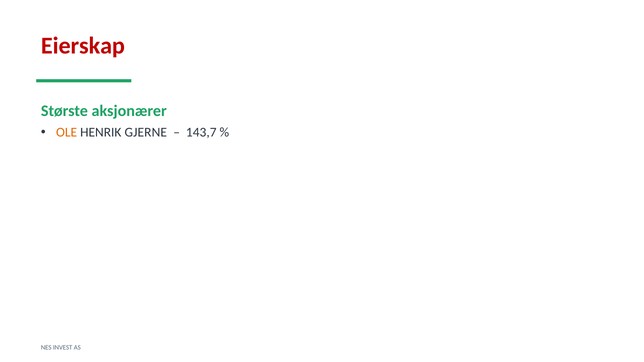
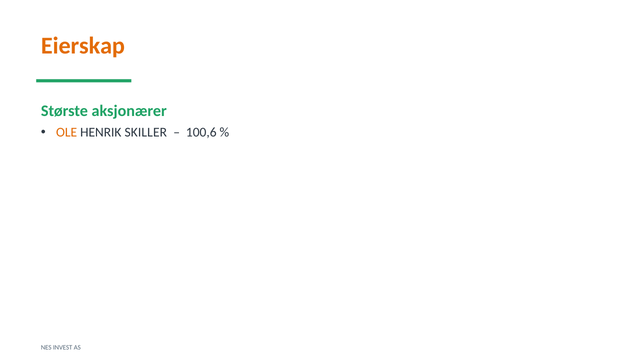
Eierskap colour: red -> orange (83, 46)
GJERNE: GJERNE -> SKILLER (146, 132)
143,7: 143,7 -> 100,6 (201, 132)
